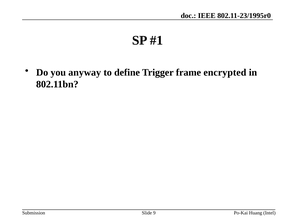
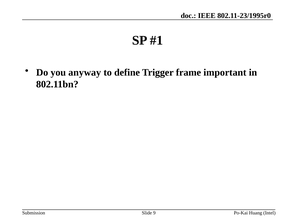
encrypted: encrypted -> important (225, 72)
